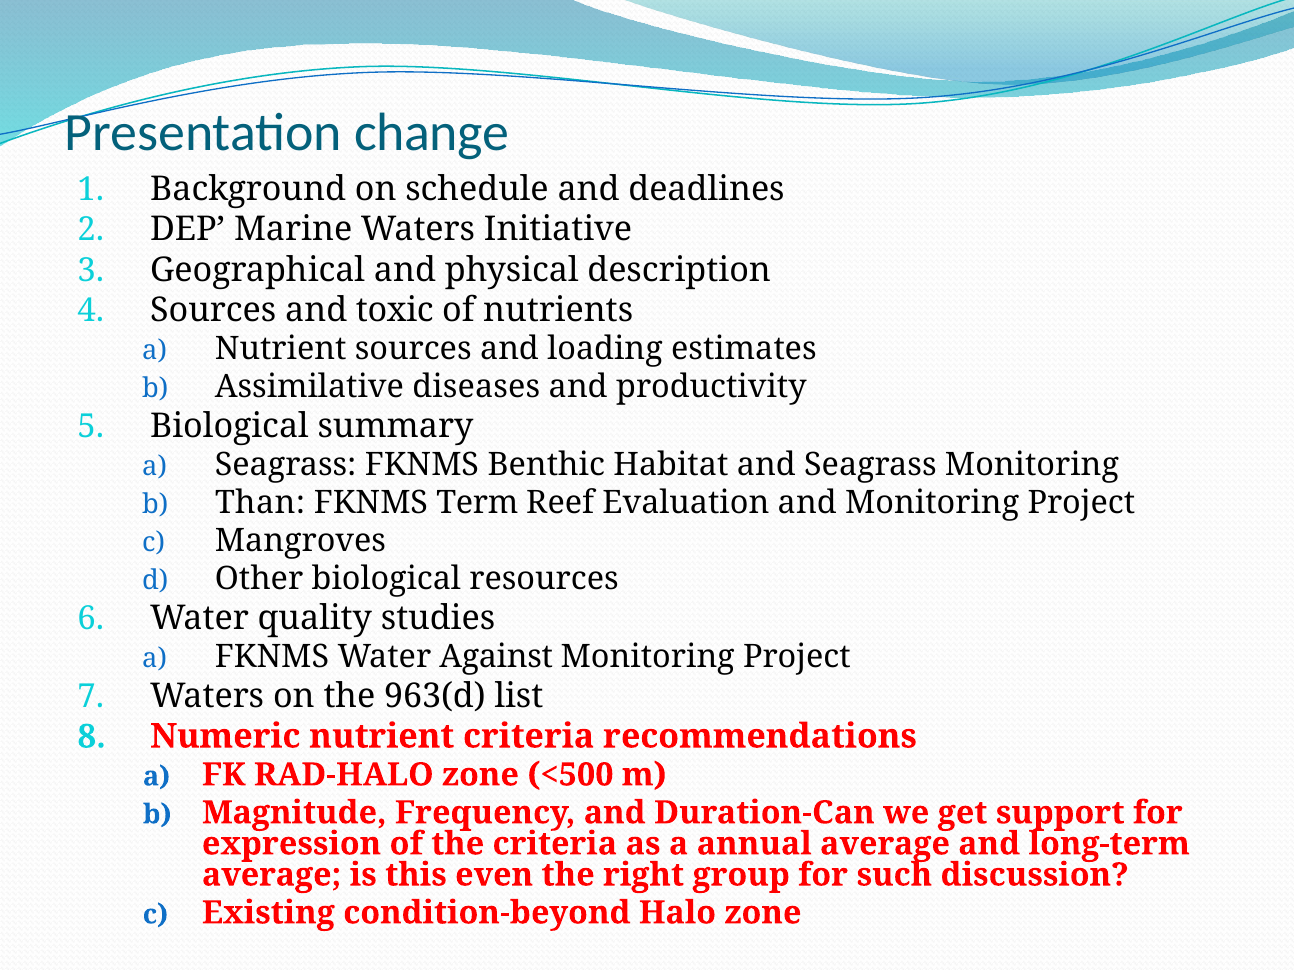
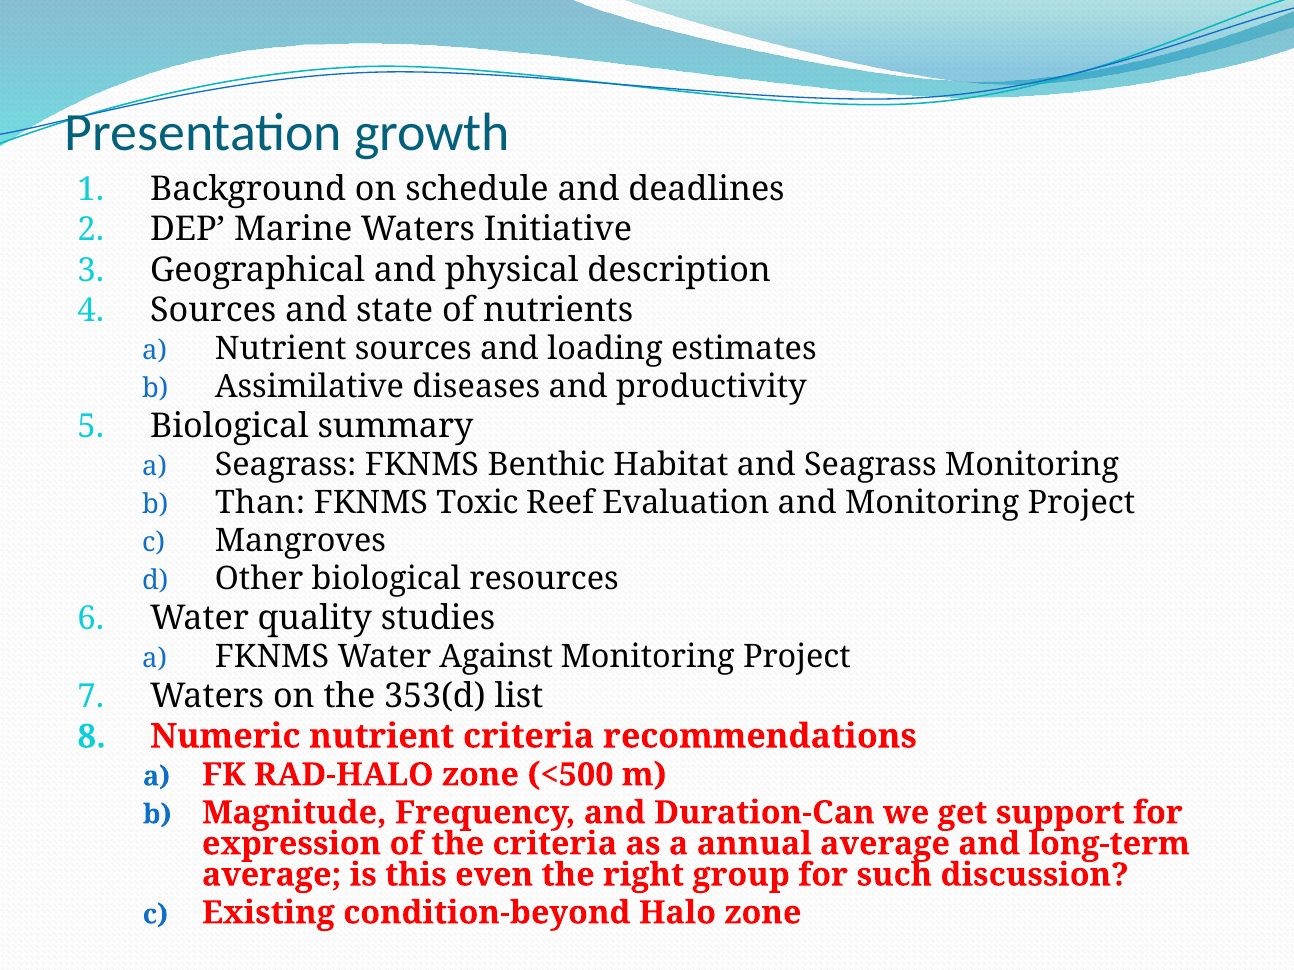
change: change -> growth (432, 133)
toxic: toxic -> state (395, 310)
Term: Term -> Toxic (477, 503)
963(d: 963(d -> 353(d (435, 696)
